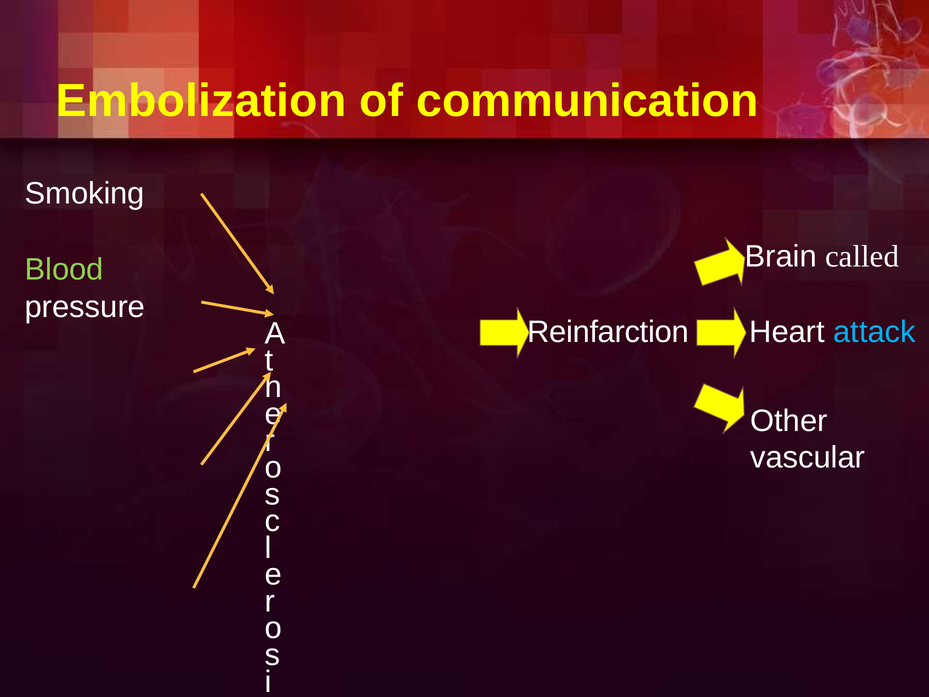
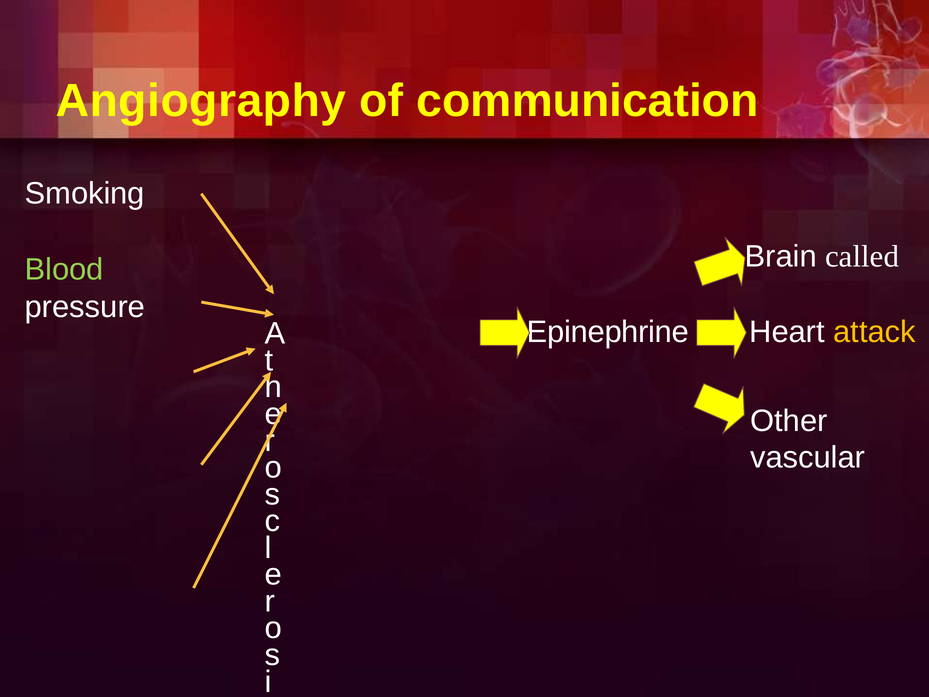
Embolization: Embolization -> Angiography (201, 101)
Reinfarction: Reinfarction -> Epinephrine (608, 332)
attack colour: light blue -> yellow (875, 332)
